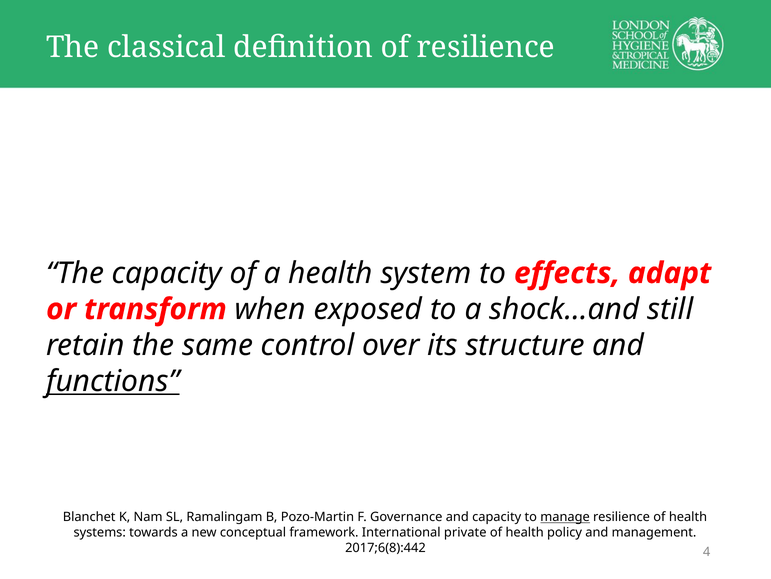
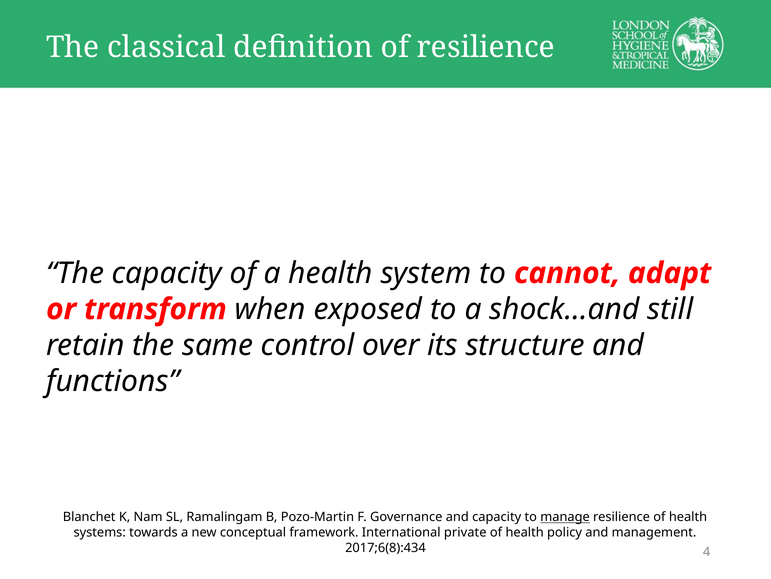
effects: effects -> cannot (567, 273)
functions underline: present -> none (113, 381)
2017;6(8):442: 2017;6(8):442 -> 2017;6(8):434 (385, 547)
